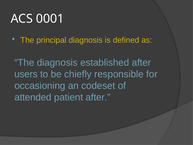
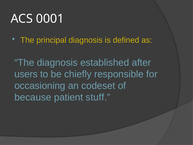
attended: attended -> because (33, 97)
patient after: after -> stuff (98, 97)
